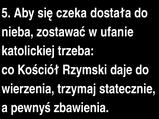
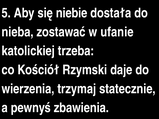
czeka: czeka -> niebie (72, 13)
